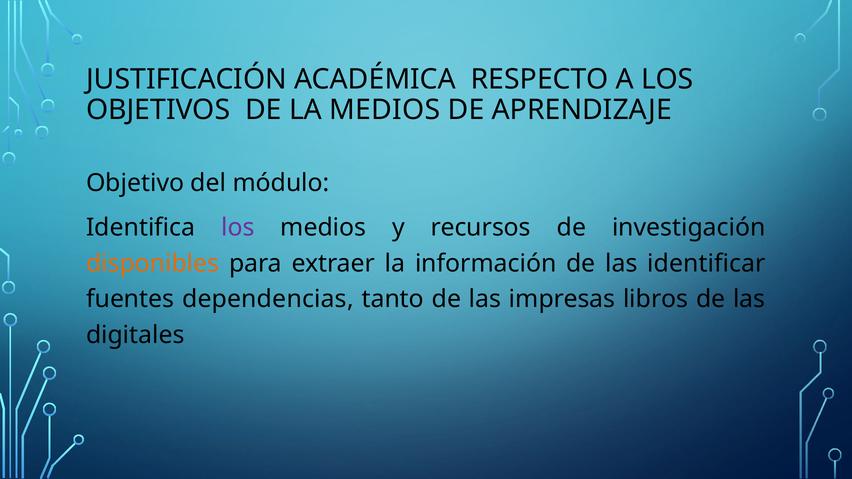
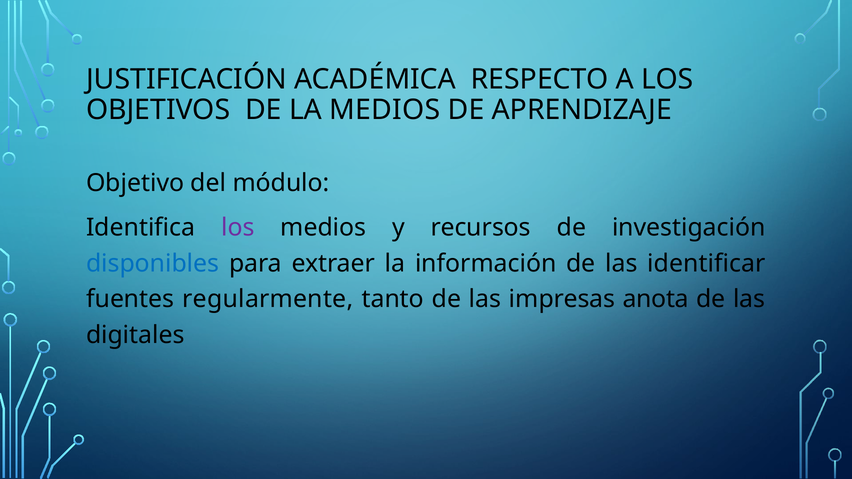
disponibles colour: orange -> blue (153, 263)
dependencias: dependencias -> regularmente (268, 299)
libros: libros -> anota (656, 299)
